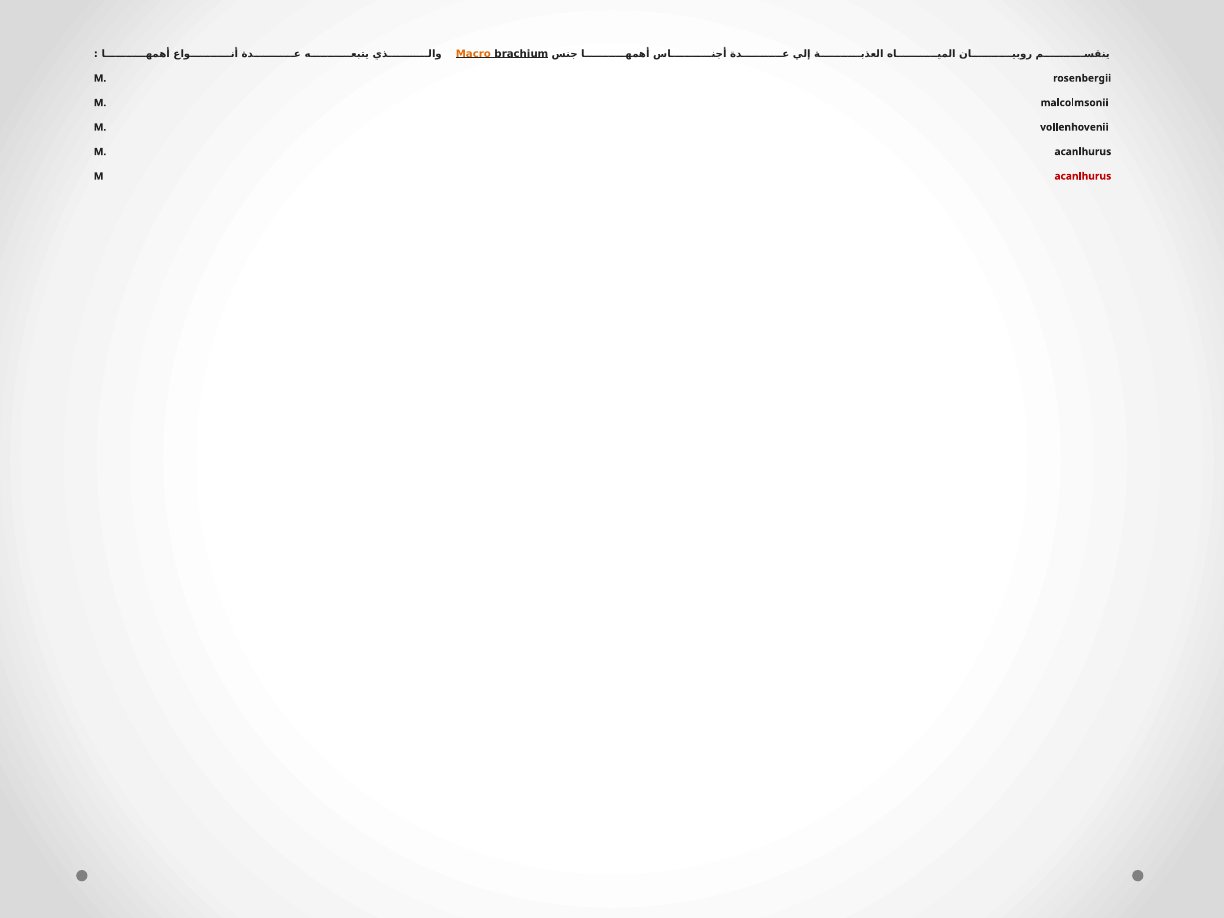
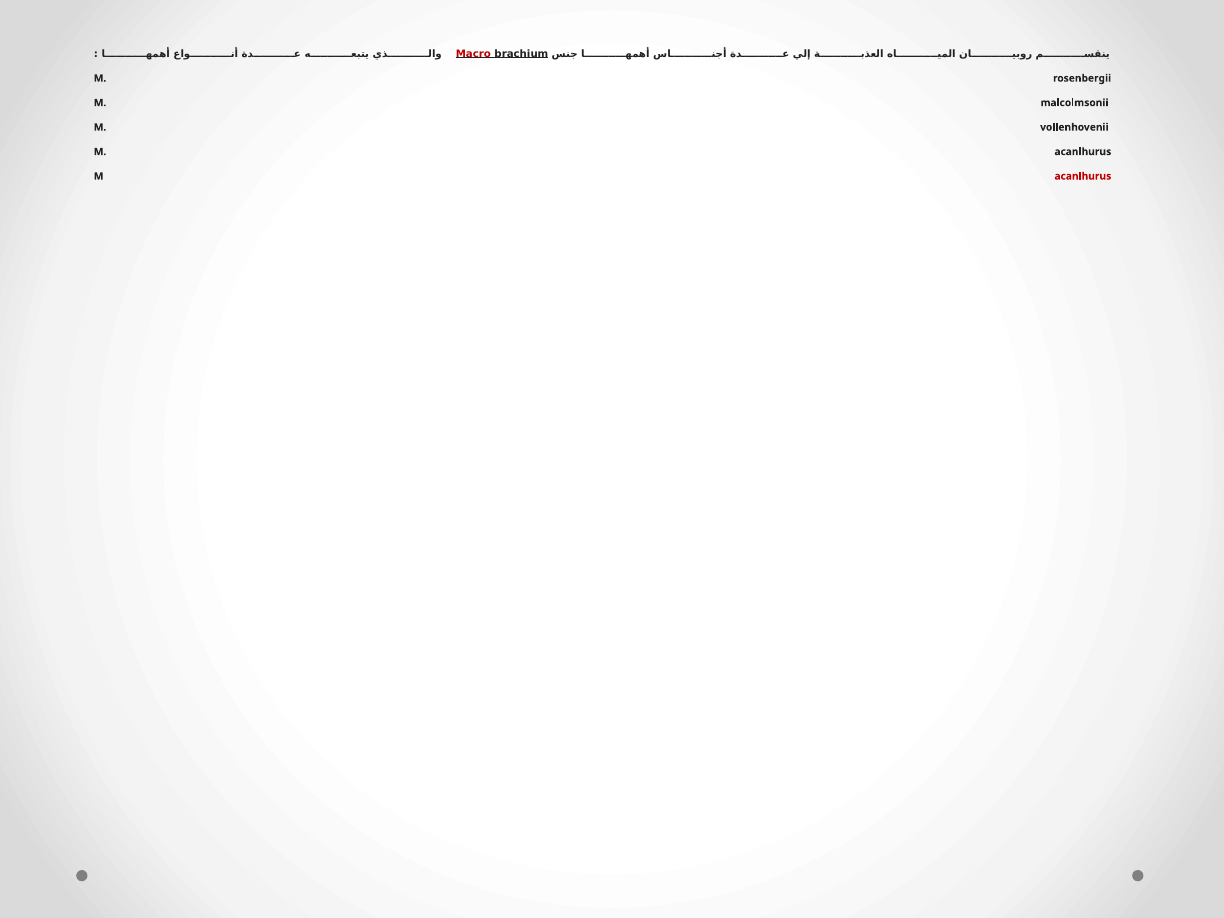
Macro colour: orange -> red (473, 54)
